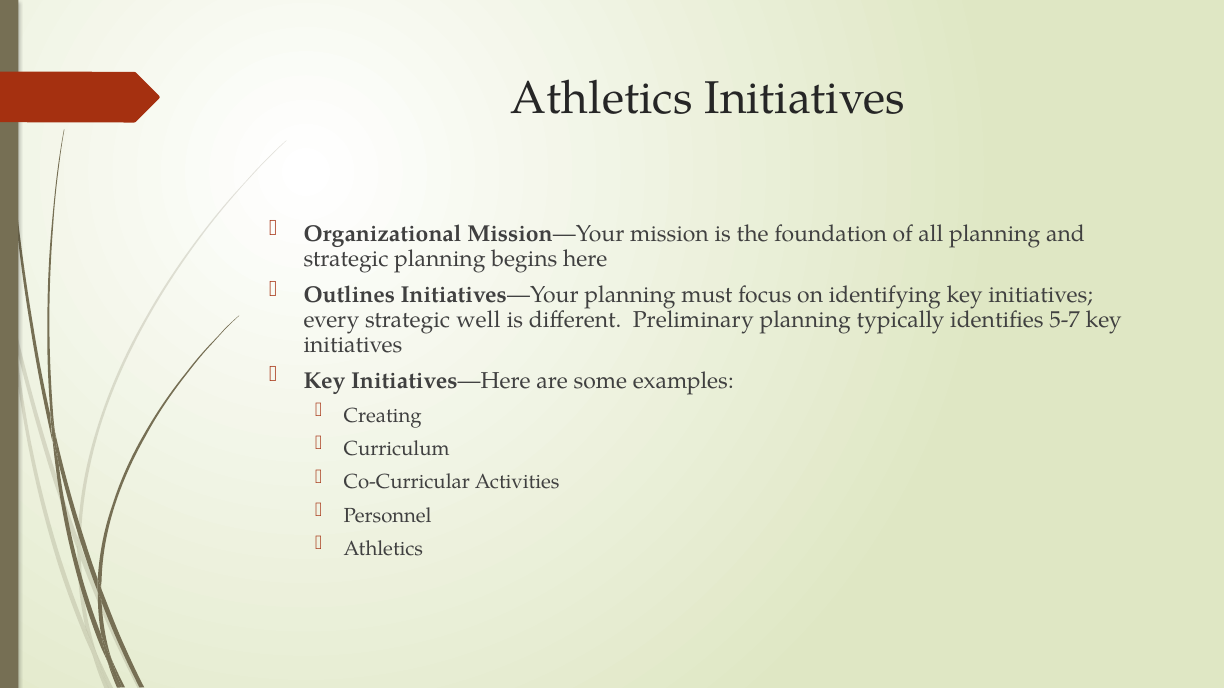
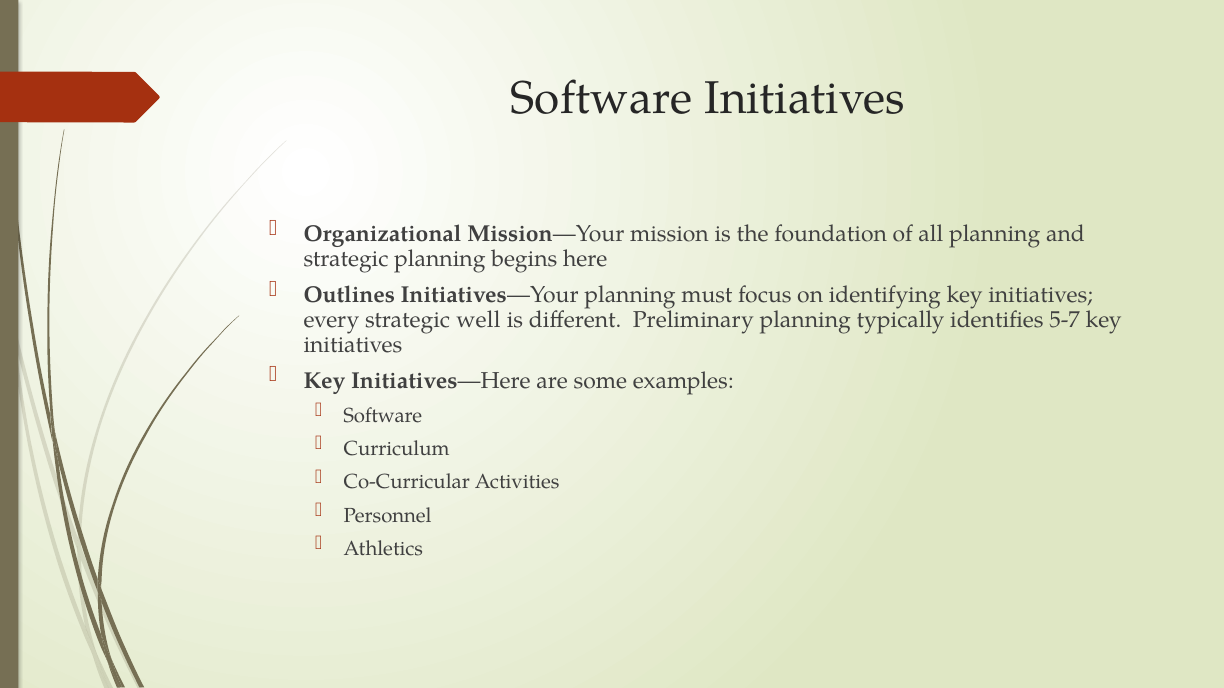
Athletics: Athletics -> Software (602, 98)
Creating: Creating -> Software (383, 416)
